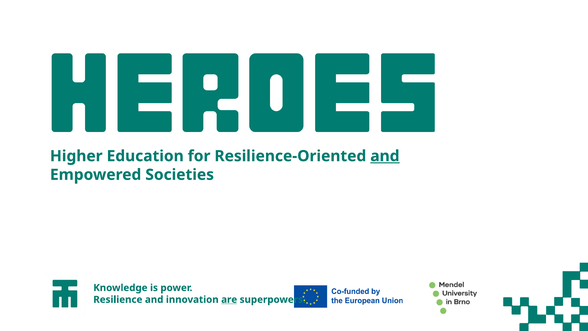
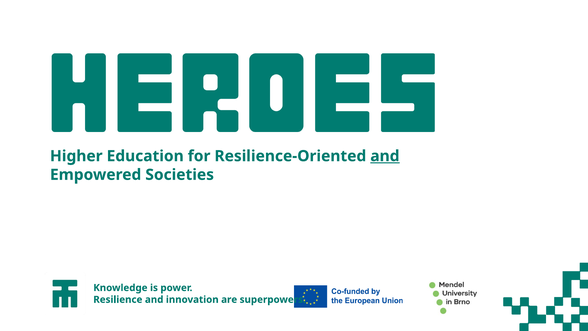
are underline: present -> none (229, 299)
